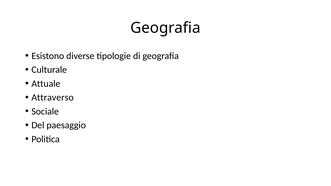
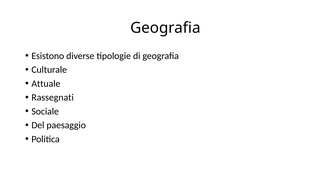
Attraverso: Attraverso -> Rassegnati (53, 98)
